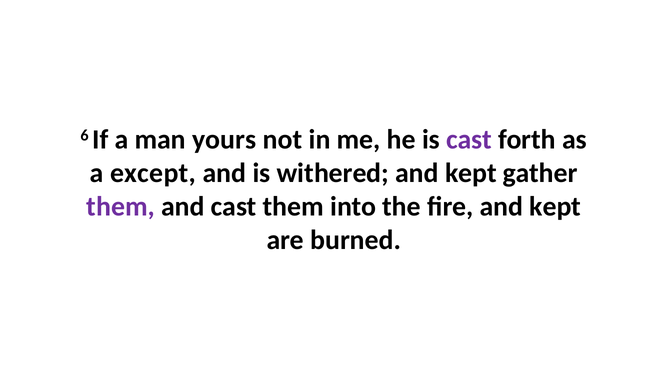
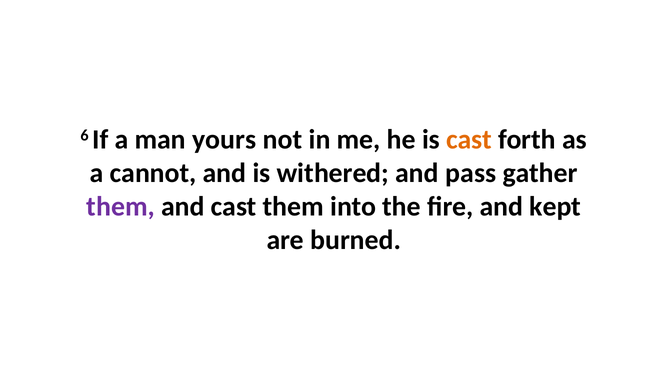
cast colour: purple -> orange (469, 140)
except: except -> cannot (153, 173)
withered and kept: kept -> pass (471, 173)
